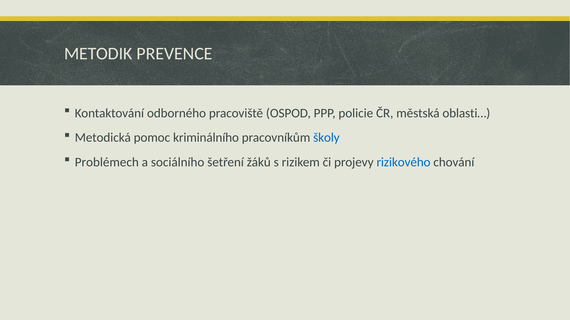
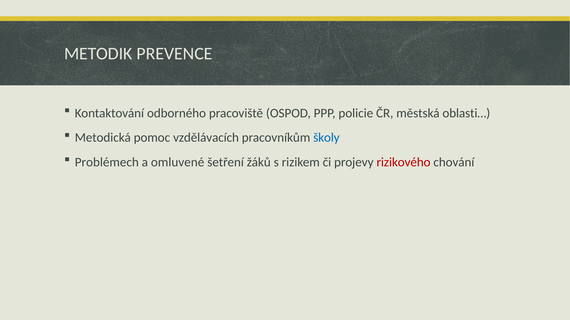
kriminálního: kriminálního -> vzdělávacích (206, 138)
sociálního: sociálního -> omluvené (178, 162)
rizikového colour: blue -> red (404, 162)
